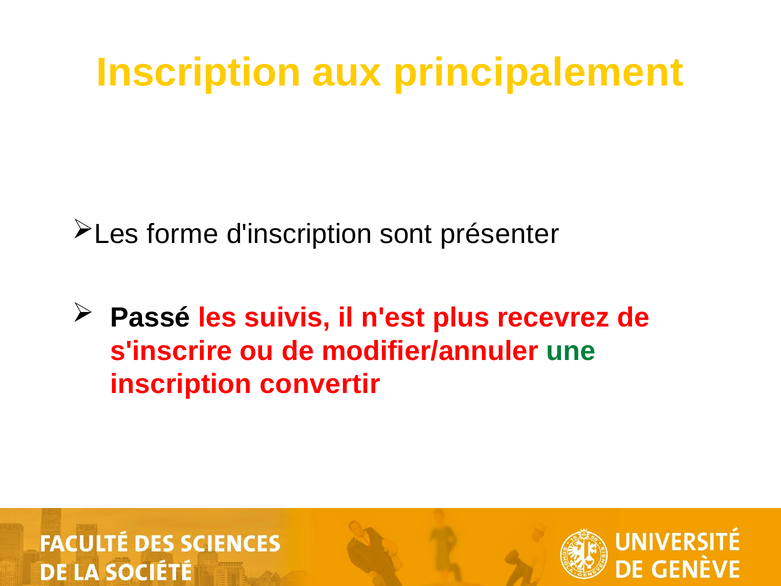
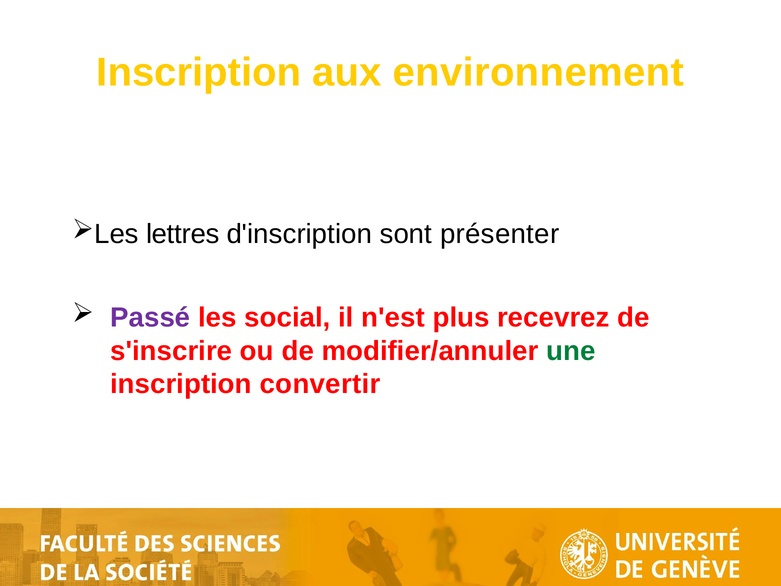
principalement: principalement -> environnement (538, 72)
forme: forme -> lettres (183, 234)
Passé colour: black -> purple (150, 318)
suivis: suivis -> social (287, 318)
